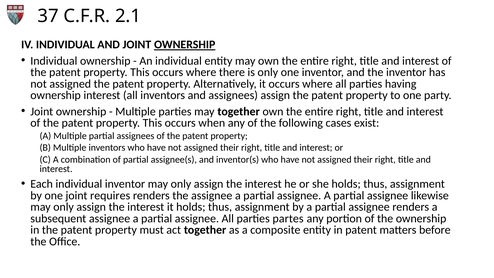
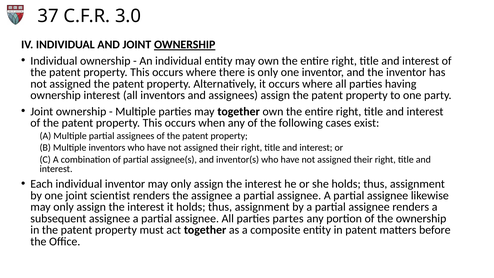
2.1: 2.1 -> 3.0 (128, 16)
requires: requires -> scientist (110, 195)
